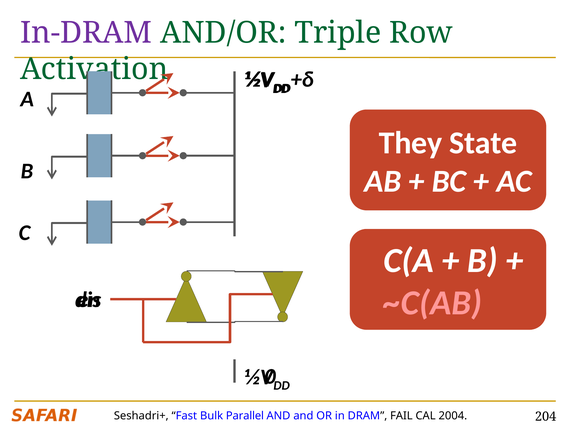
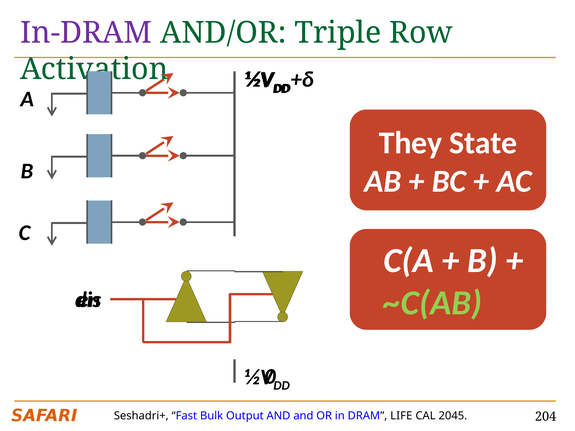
~C(AB colour: pink -> light green (433, 303)
Parallel: Parallel -> Output (245, 416)
FAIL: FAIL -> LIFE (401, 416)
2004: 2004 -> 2045 (453, 416)
